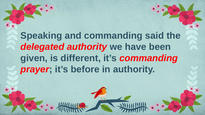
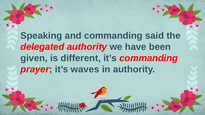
before: before -> waves (85, 70)
